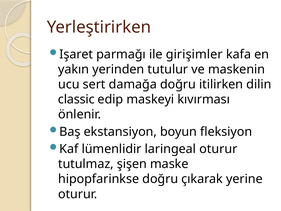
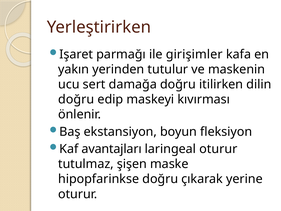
classic: classic -> doğru (76, 99)
lümenlidir: lümenlidir -> avantajları (112, 149)
